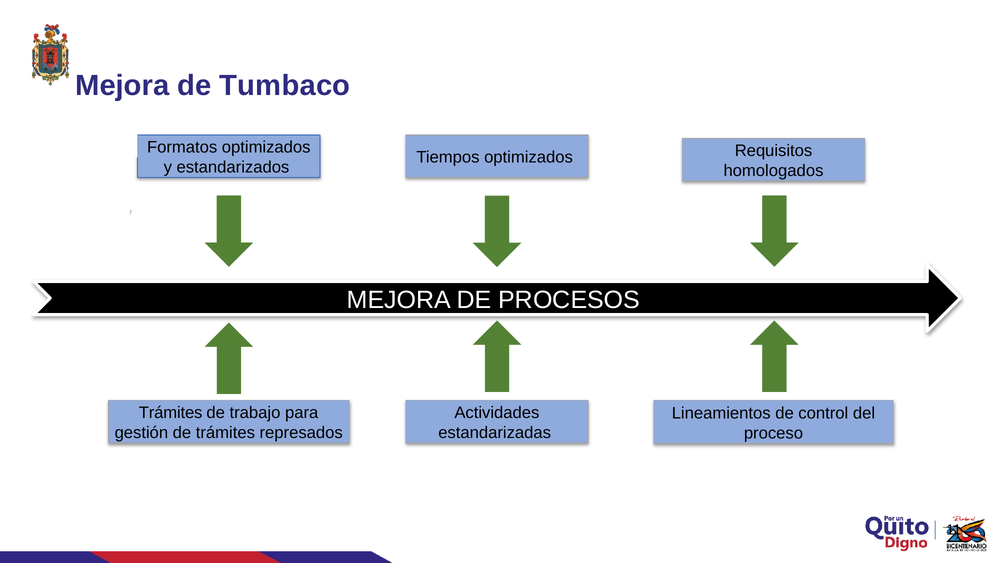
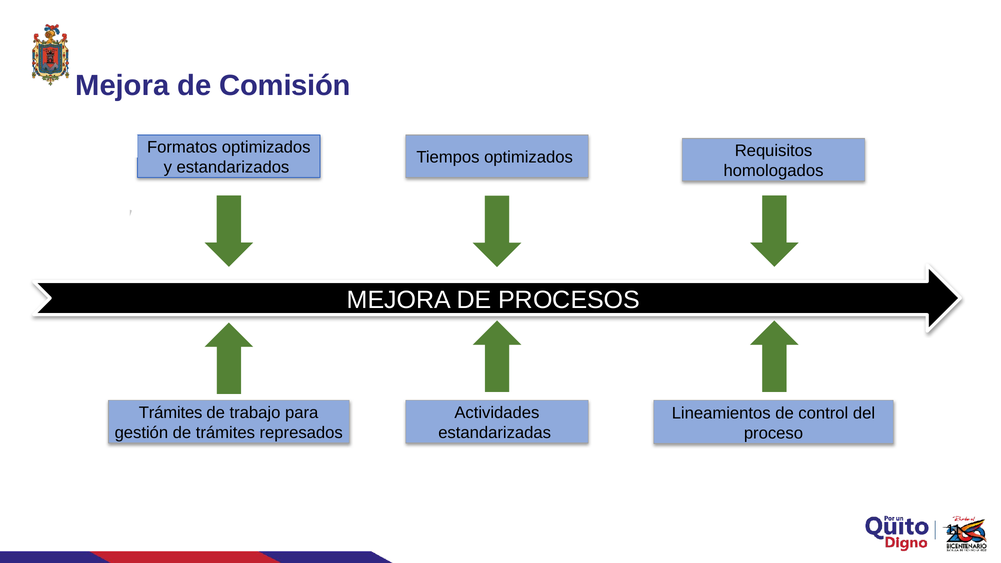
Tumbaco: Tumbaco -> Comisión (285, 86)
